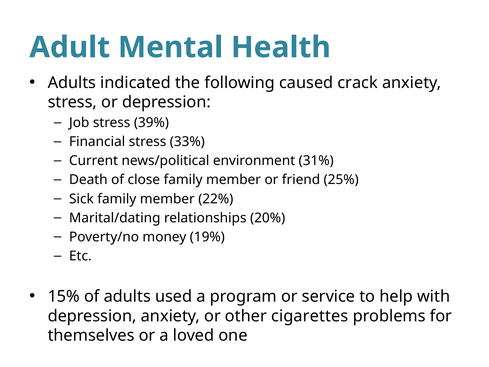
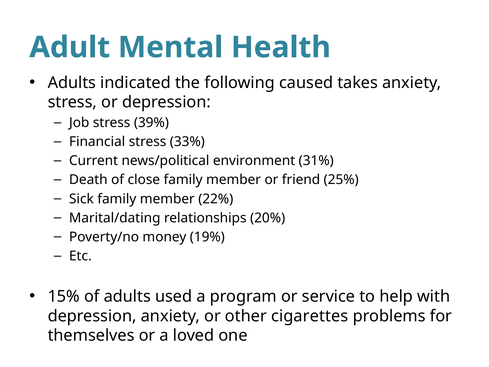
crack: crack -> takes (358, 83)
